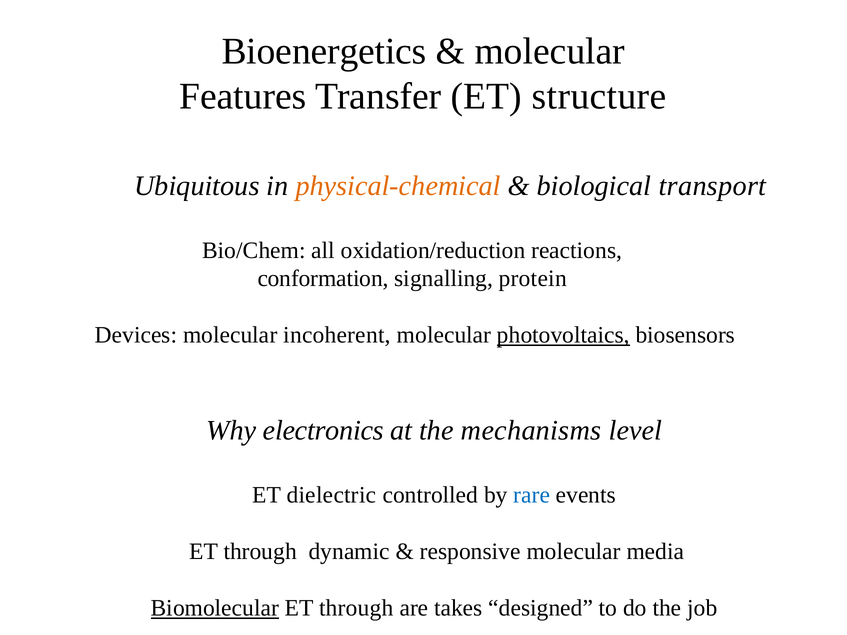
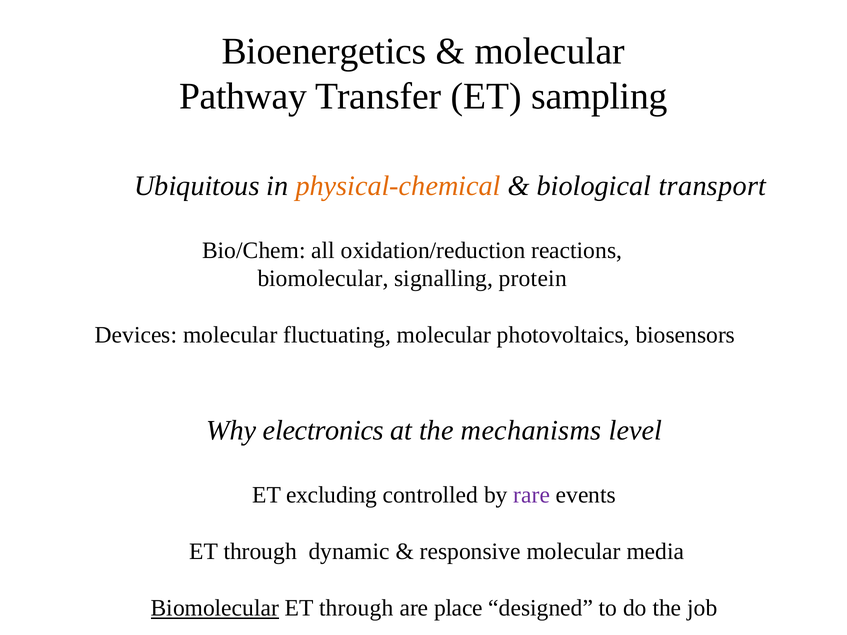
Features: Features -> Pathway (243, 97)
structure: structure -> sampling (599, 97)
conformation: conformation -> biomolecular (323, 279)
incoherent: incoherent -> fluctuating (337, 335)
photovoltaics underline: present -> none (563, 335)
dielectric: dielectric -> excluding (332, 495)
rare colour: blue -> purple (532, 495)
takes: takes -> place (458, 608)
